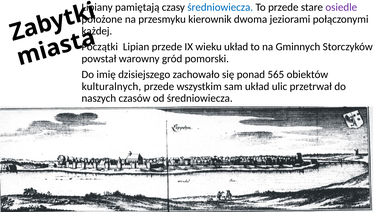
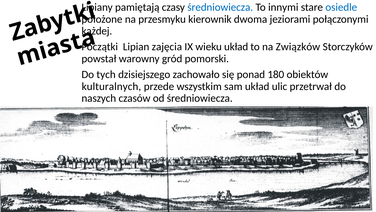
To przede: przede -> innymi (283, 7)
osiedle colour: purple -> blue (341, 7)
Lipian przede: przede -> zajęcia (167, 47)
Gminnych: Gminnych -> Związków (298, 47)
imię: imię -> tych (106, 74)
565: 565 -> 180 (276, 74)
